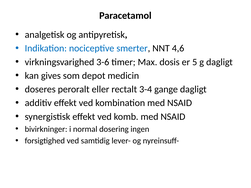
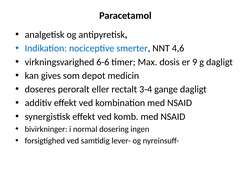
3-6: 3-6 -> 6-6 (103, 62)
5: 5 -> 9 (195, 62)
